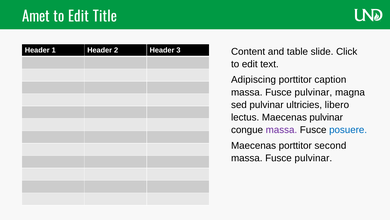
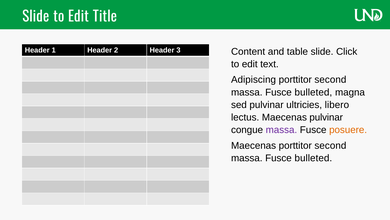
Amet: Amet -> Slide (36, 17)
caption: caption -> second (330, 80)
pulvinar: pulvinar -> bulleted (313, 92)
posuere colour: blue -> orange (348, 130)
pulvinar: pulvinar -> bulleted (313, 158)
